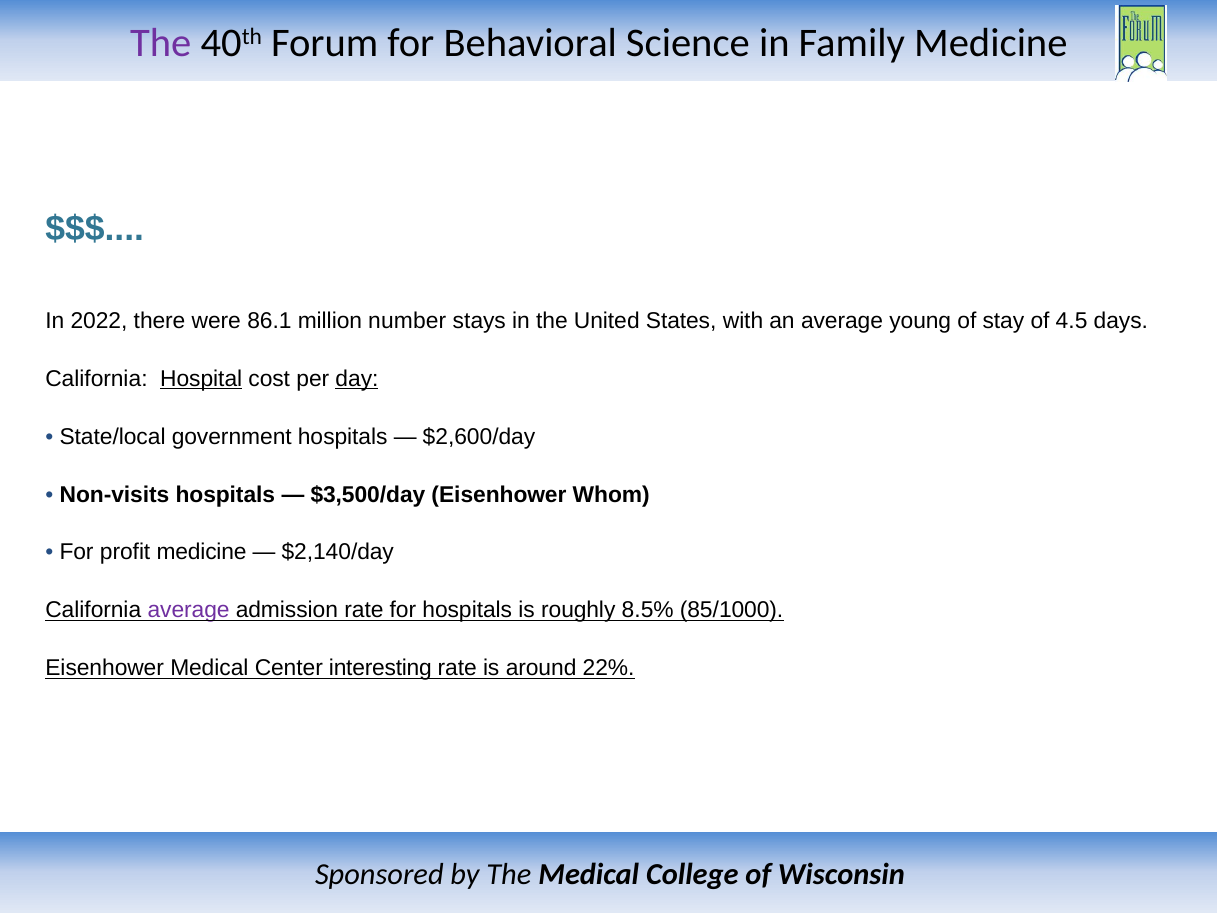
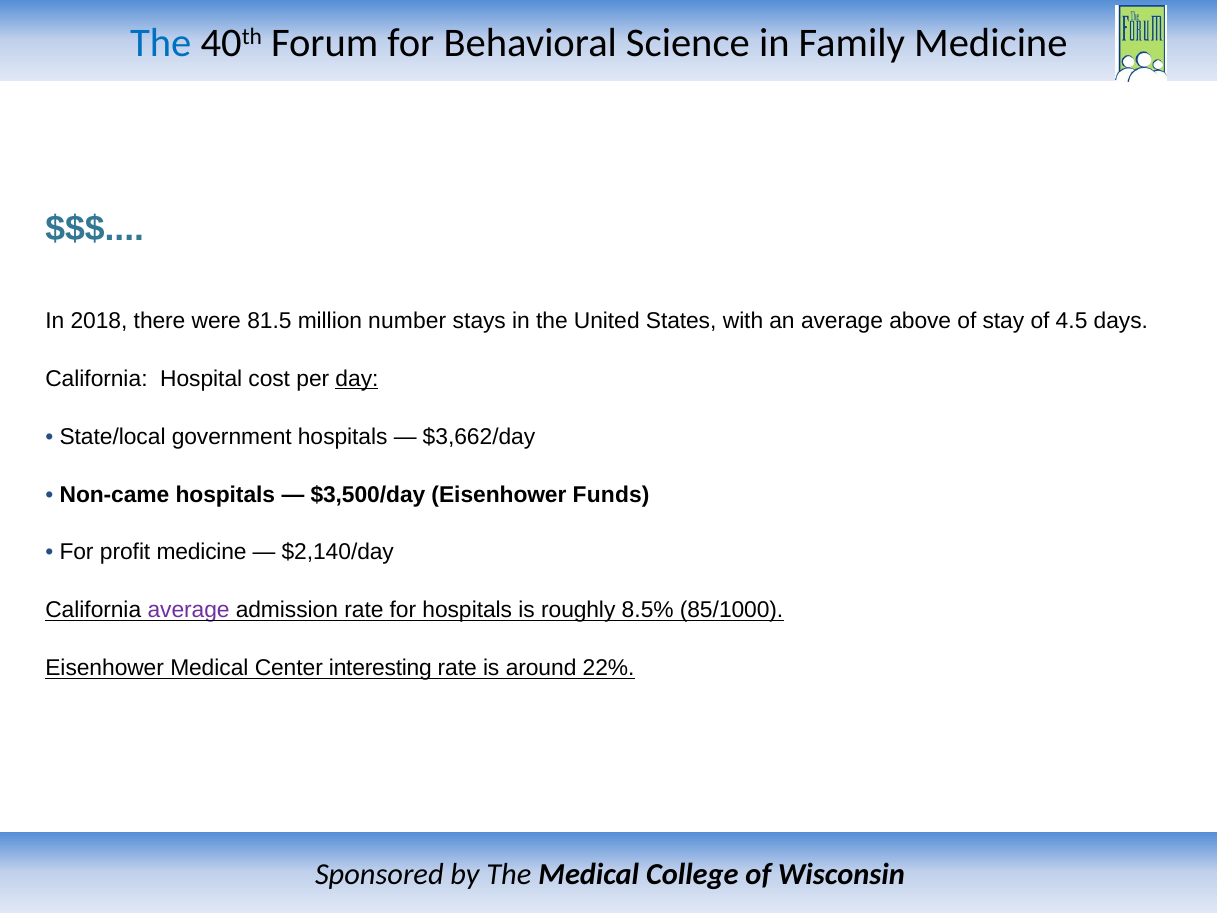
The colour: purple -> blue (161, 43)
2022: 2022 -> 2018 (99, 321)
86.1: 86.1 -> 81.5 (269, 321)
young: young -> above (920, 321)
Hospital underline: present -> none (201, 379)
$2,600/day: $2,600/day -> $3,662/day (479, 437)
Non-visits: Non-visits -> Non-came (114, 494)
Whom: Whom -> Funds (611, 494)
